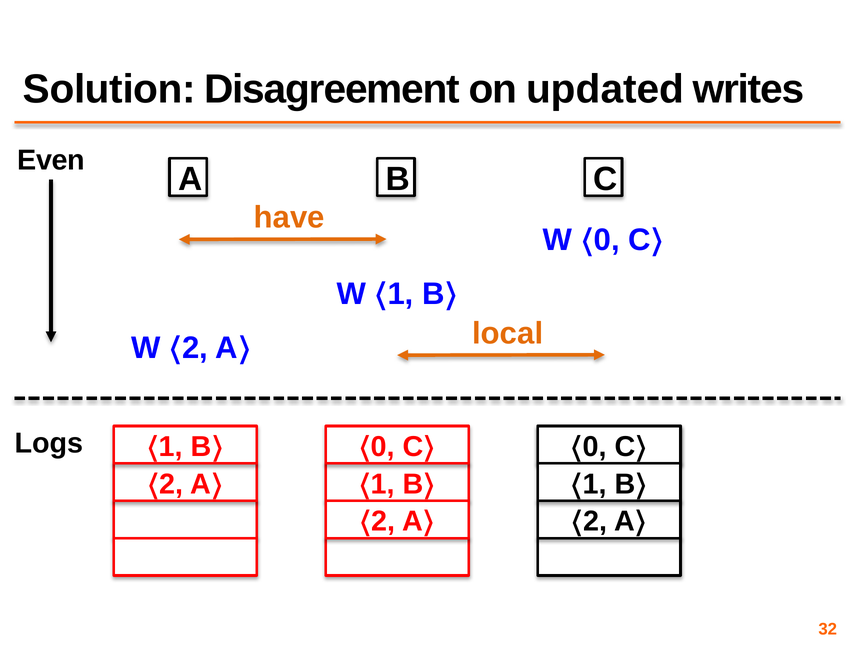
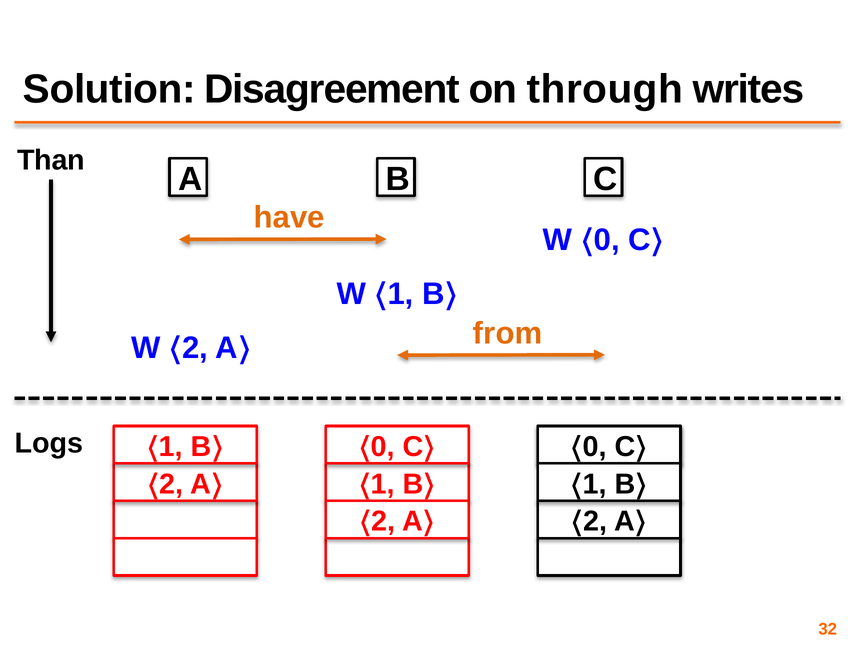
updated: updated -> through (605, 89)
Even: Even -> Than (51, 160)
local: local -> from (508, 333)
